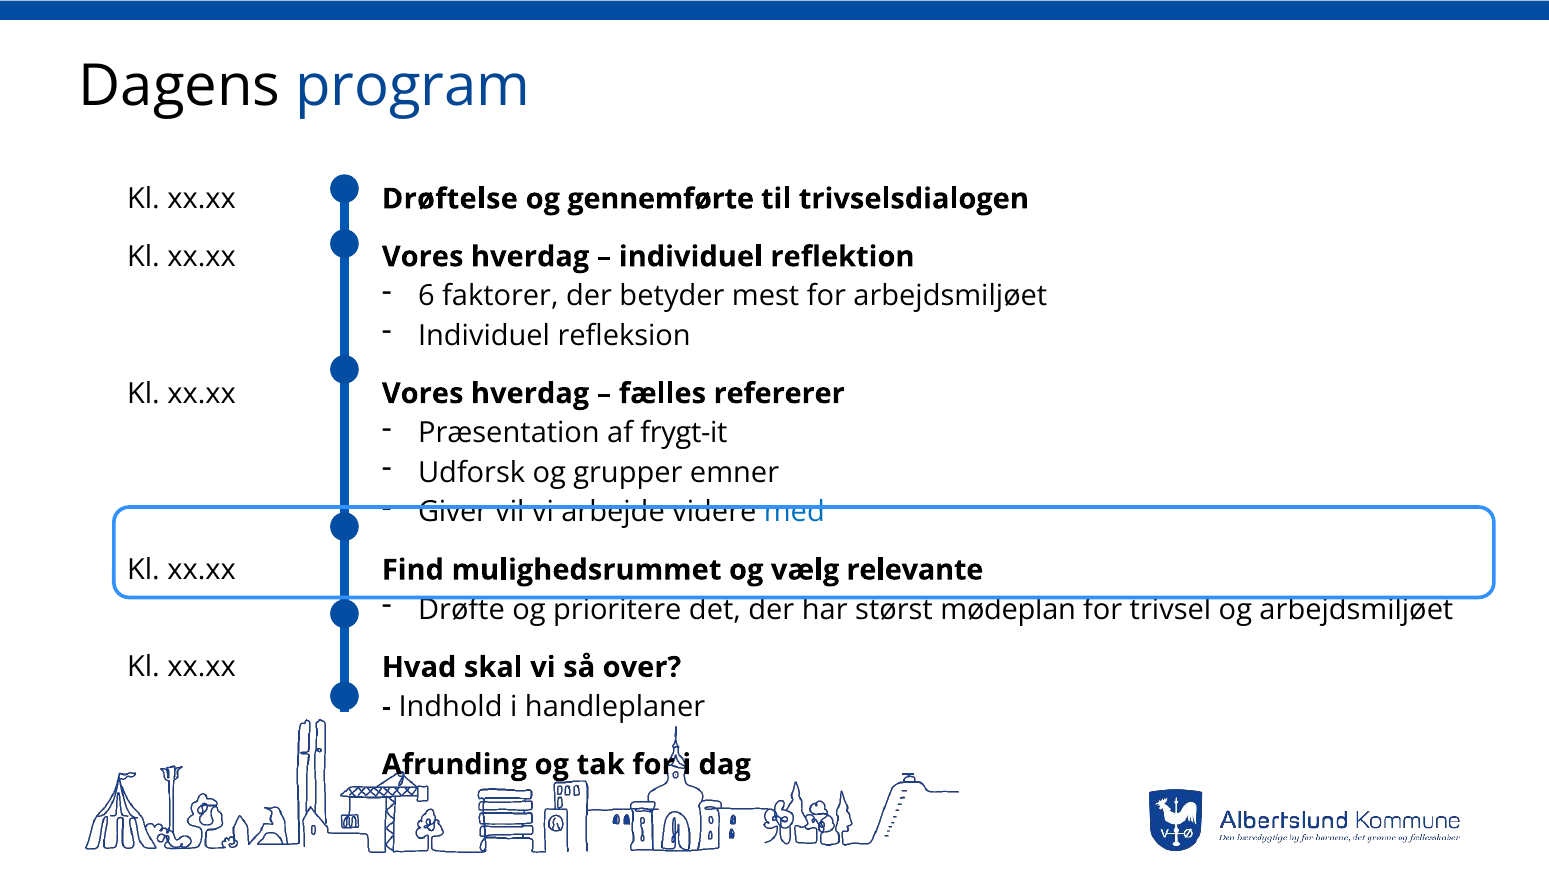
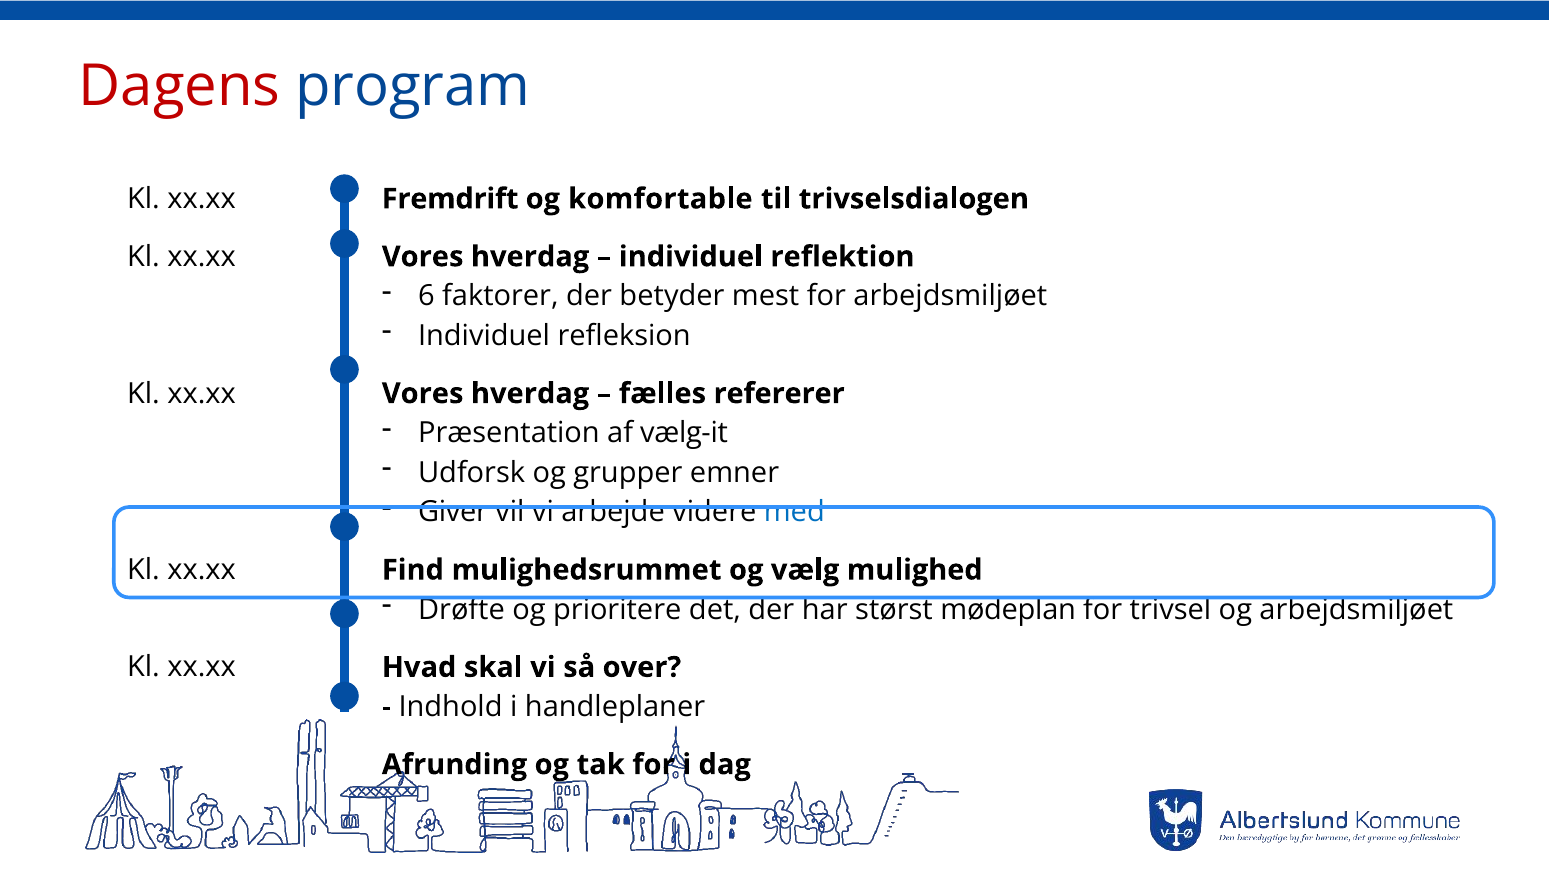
Dagens colour: black -> red (179, 86)
Drøftelse: Drøftelse -> Fremdrift (450, 199)
gennemførte: gennemførte -> komfortable (660, 199)
frygt-it: frygt-it -> vælg-it (684, 433)
relevante: relevante -> mulighed (915, 570)
